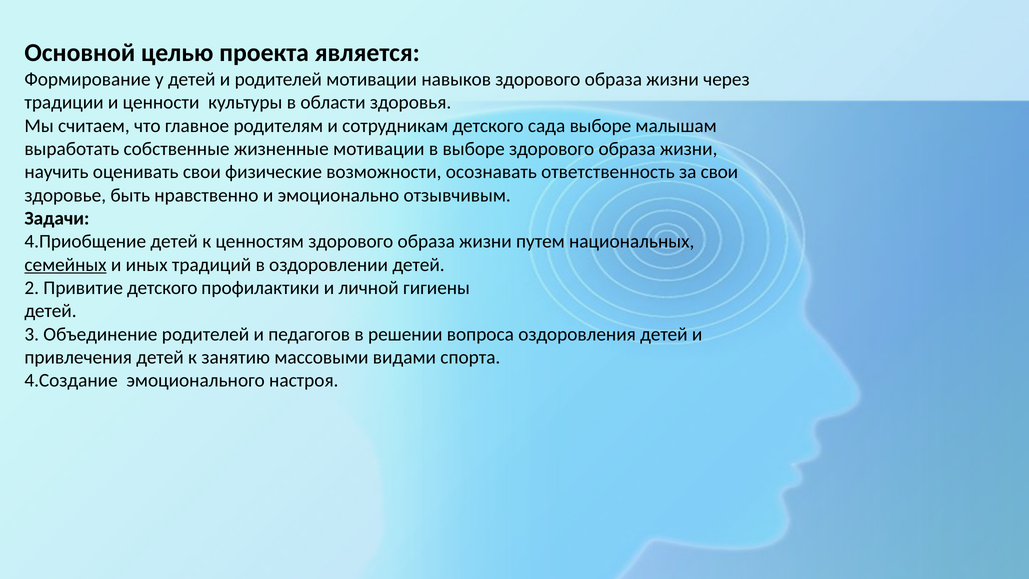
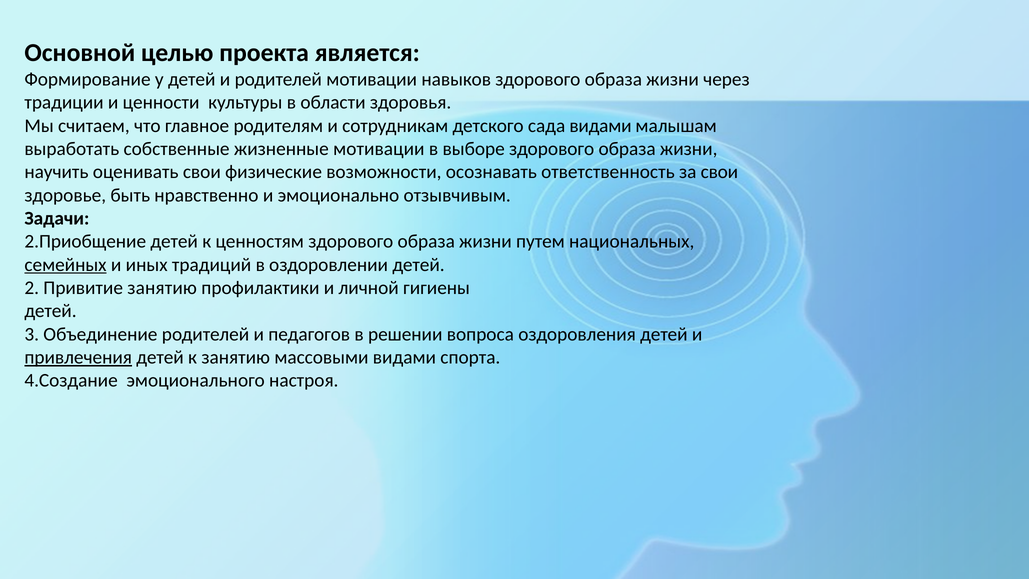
сада выборе: выборе -> видами (600, 126)
4.Приобщение: 4.Приобщение -> 2.Приобщение (85, 242)
Привитие детского: детского -> занятию (162, 288)
привлечения underline: none -> present (78, 357)
